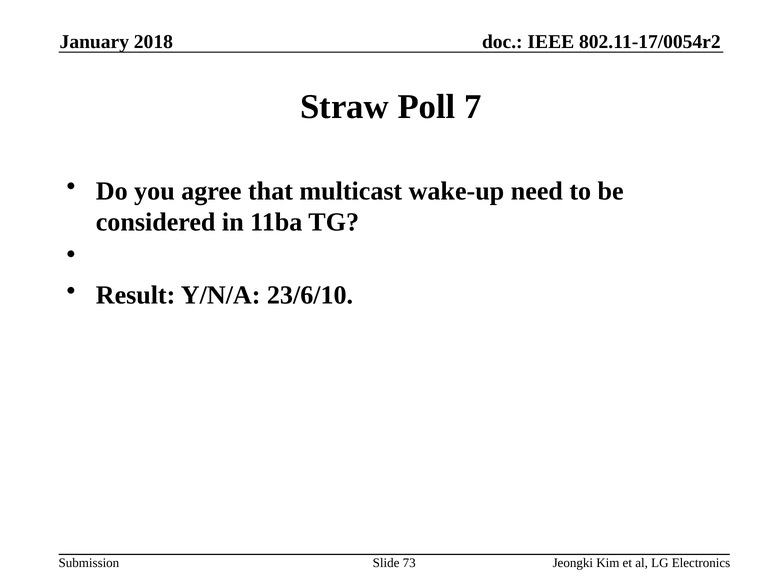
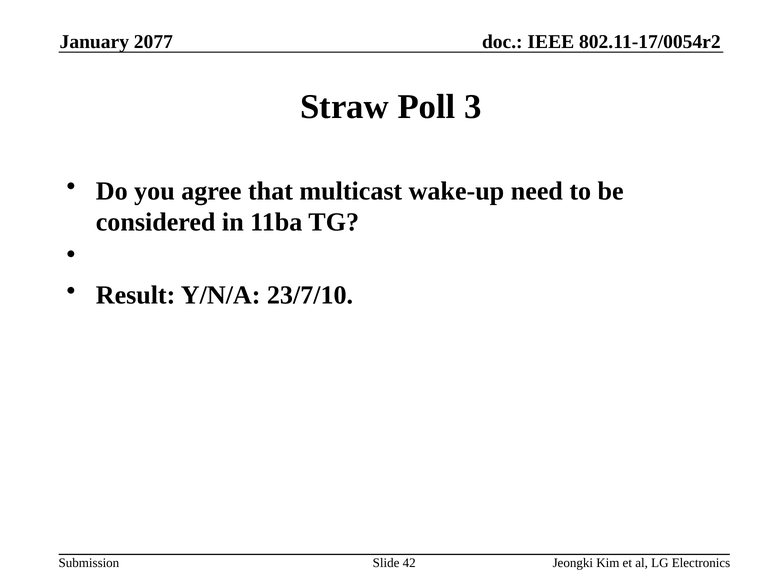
2018: 2018 -> 2077 (153, 42)
7: 7 -> 3 (473, 107)
23/6/10: 23/6/10 -> 23/7/10 (310, 295)
73: 73 -> 42 (409, 562)
